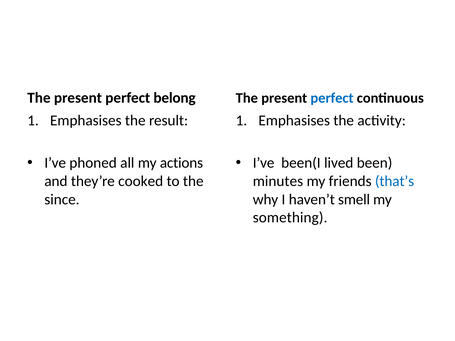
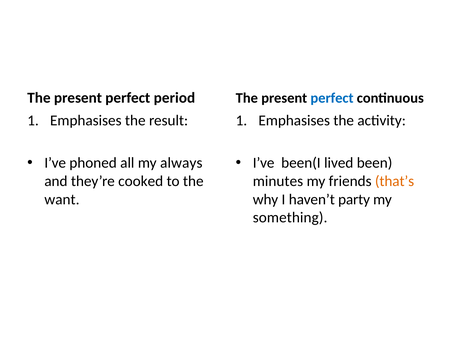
belong: belong -> period (174, 98)
actions: actions -> always (181, 163)
that’s colour: blue -> orange (395, 181)
since: since -> want (62, 200)
smell: smell -> party (354, 200)
